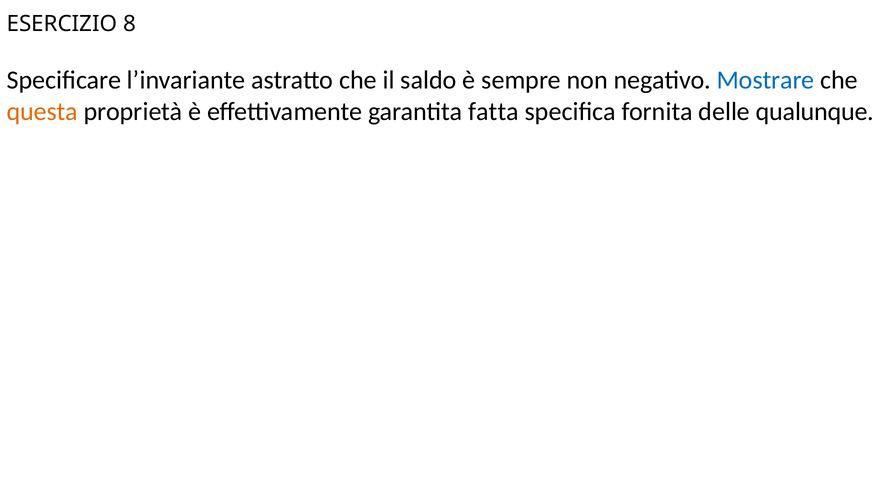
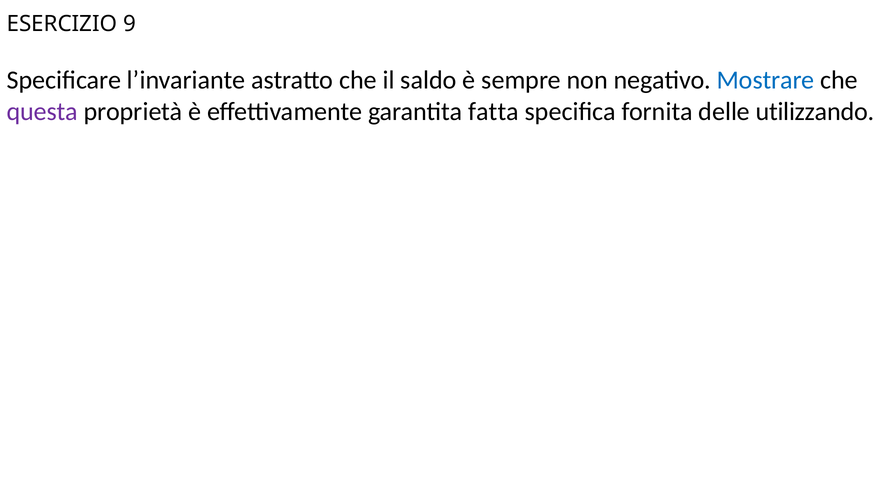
8: 8 -> 9 (130, 24)
questa colour: orange -> purple (42, 111)
qualunque: qualunque -> utilizzando (815, 111)
